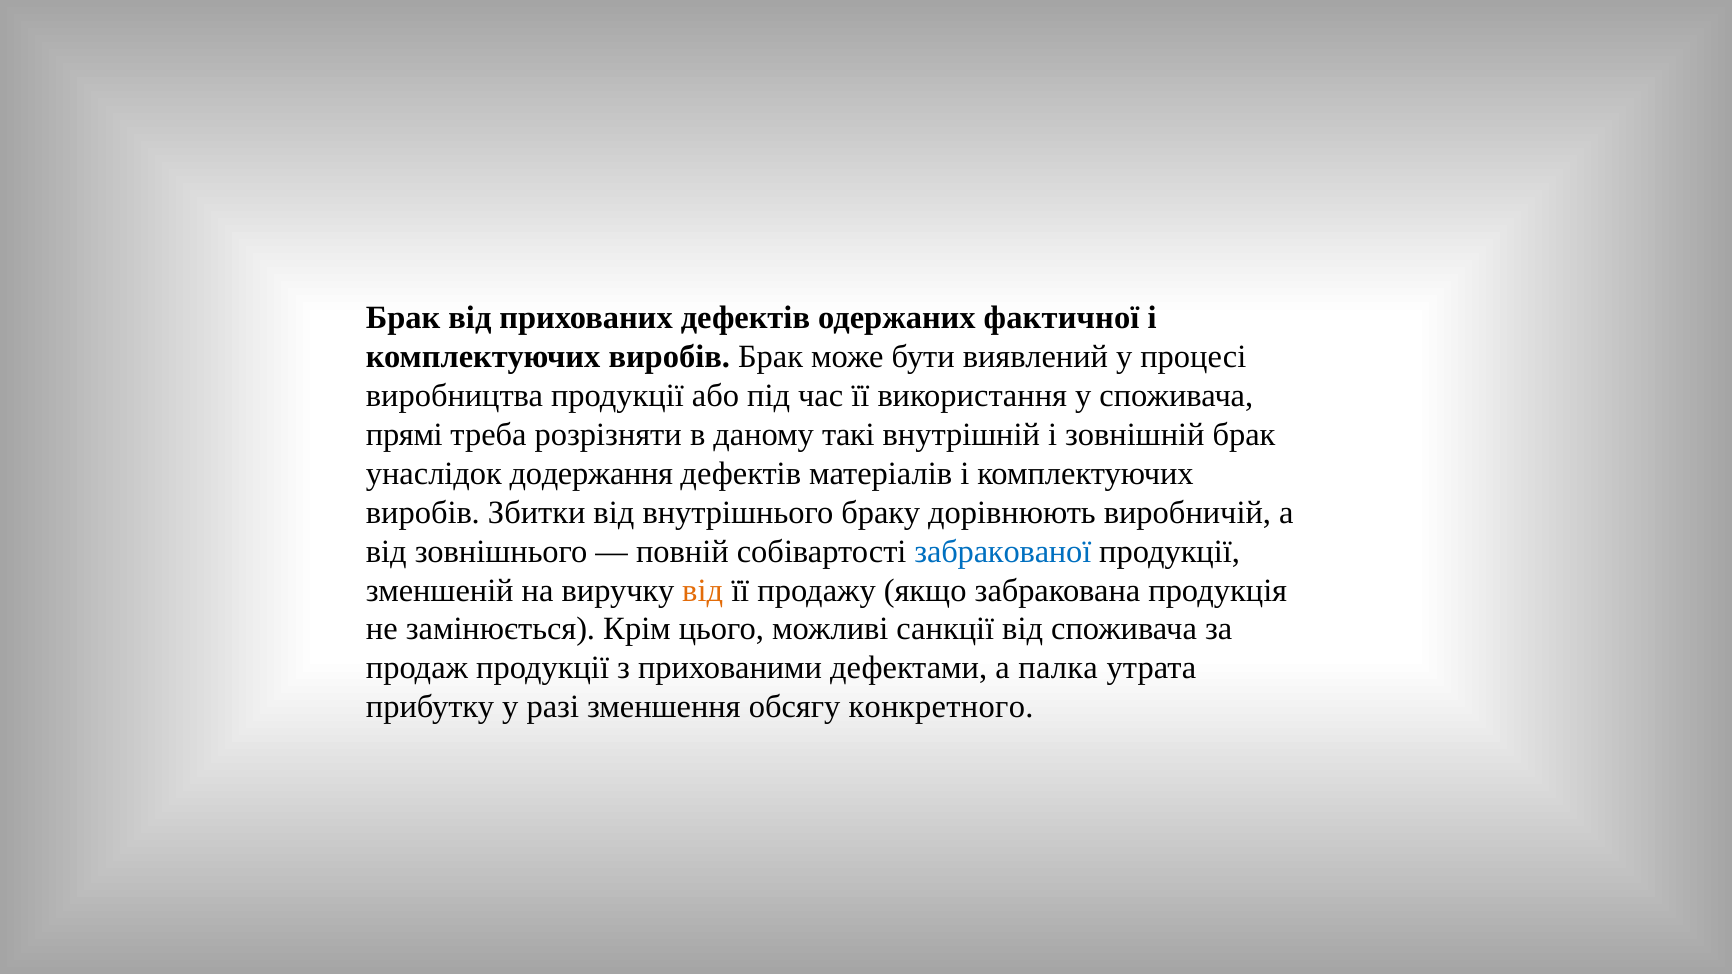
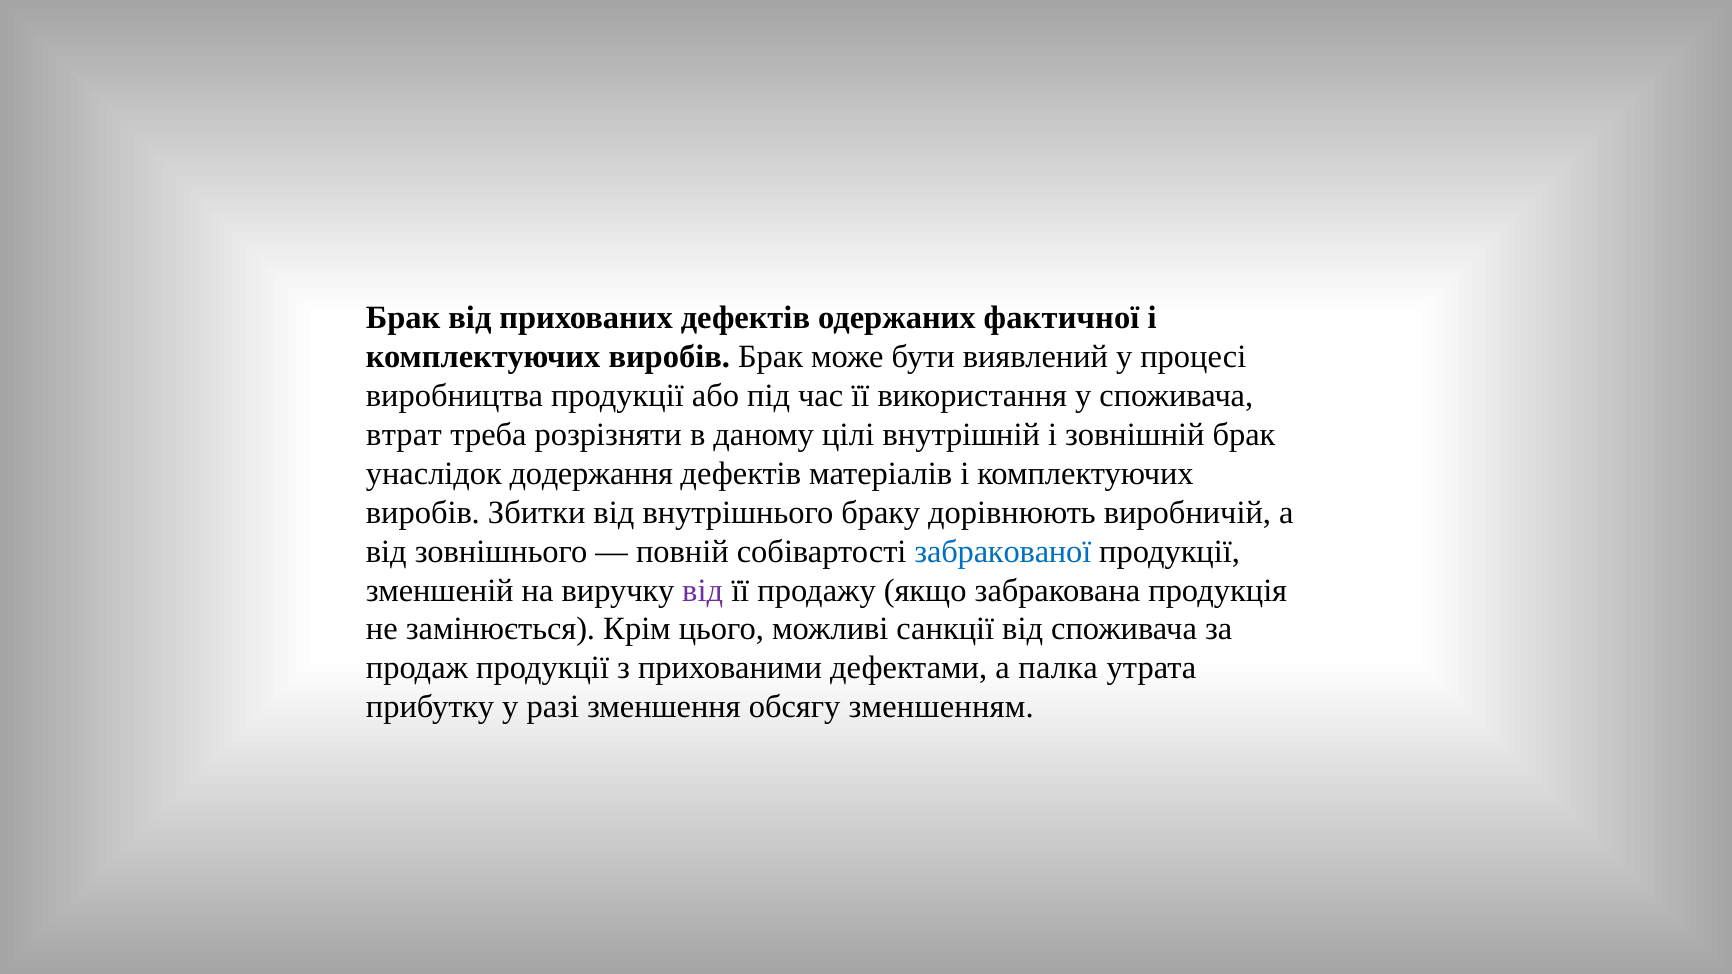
прямі: прямі -> втрат (404, 435)
такі: такі -> цілі (848, 435)
від colour: orange -> purple (703, 590)
конкретного: конкретного -> зменшенням (941, 707)
